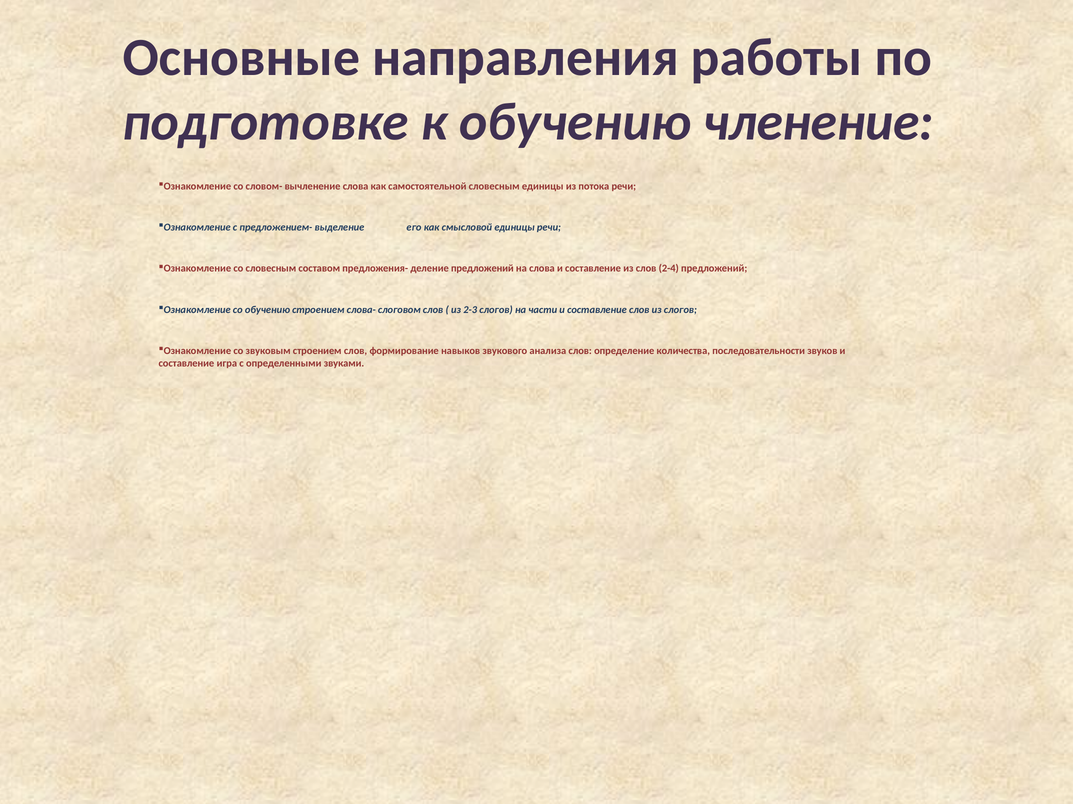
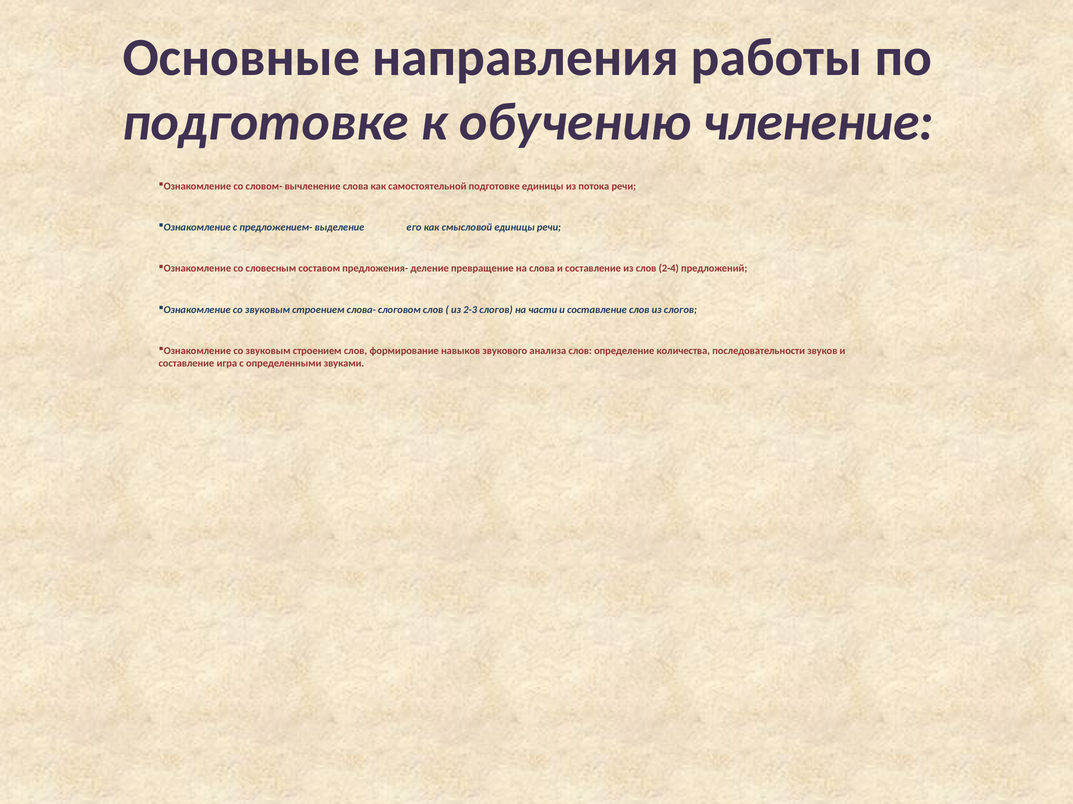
самостоятельной словесным: словесным -> подготовке (494, 187)
деление предложений: предложений -> превращение (482, 269)
обучению: обучению -> звуковым (267, 310)
